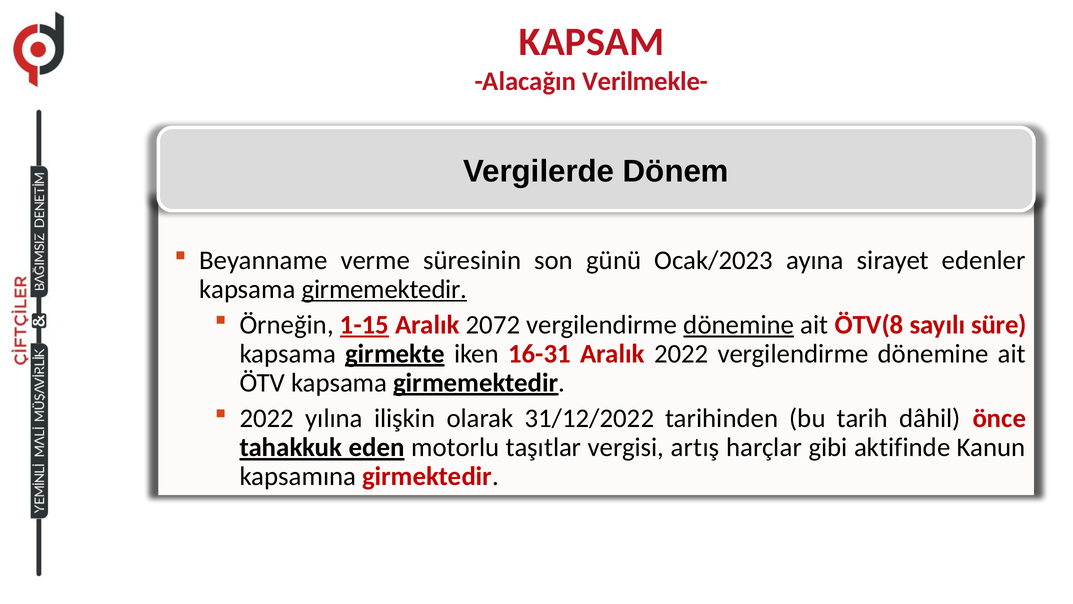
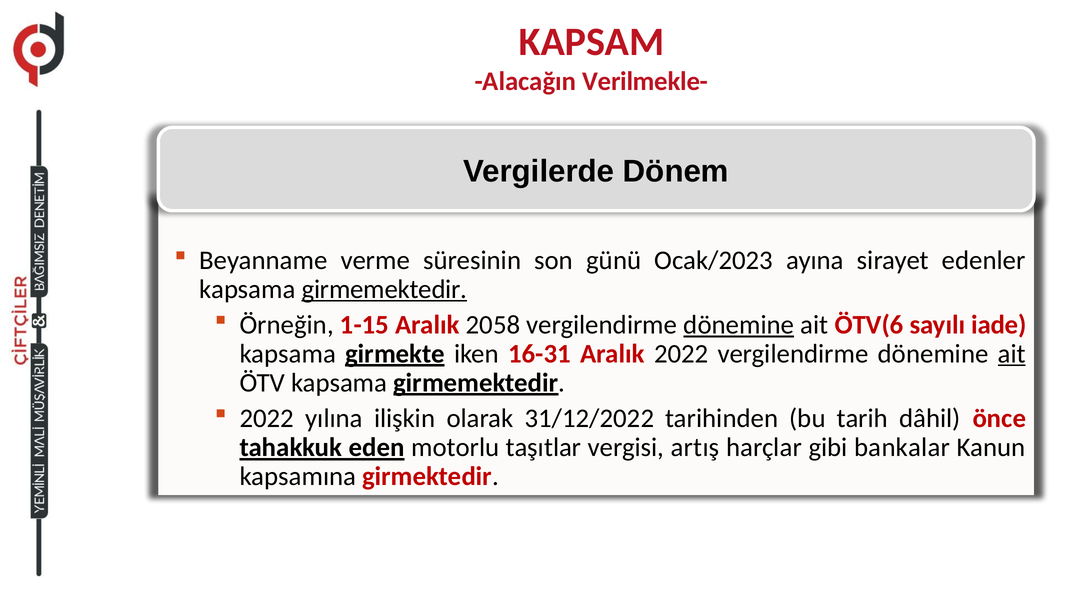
1-15 underline: present -> none (364, 325)
2072: 2072 -> 2058 (493, 325)
ÖTV(8: ÖTV(8 -> ÖTV(6 (869, 325)
süre: süre -> iade (999, 325)
ait underline: none -> present (1012, 354)
aktifinde: aktifinde -> bankalar (902, 447)
